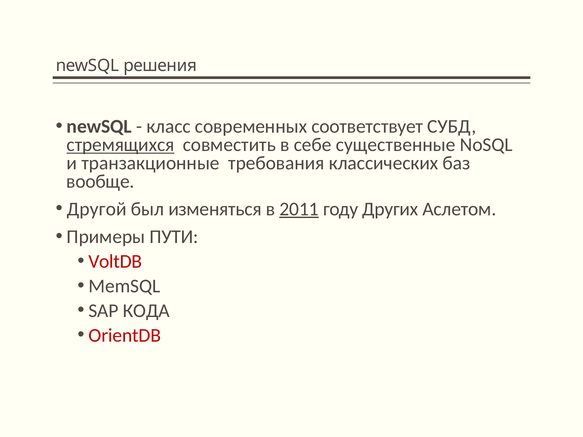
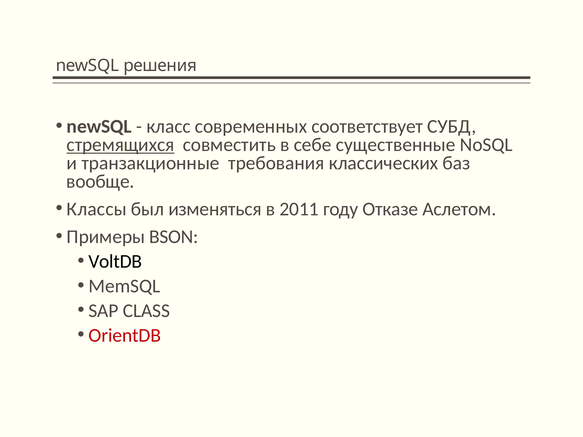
Другой: Другой -> Классы (97, 209)
2011 underline: present -> none (299, 209)
Других: Других -> Отказе (390, 209)
ПУТИ: ПУТИ -> BSON (174, 237)
VoltDB colour: red -> black (115, 262)
КОДА: КОДА -> CLASS (146, 311)
